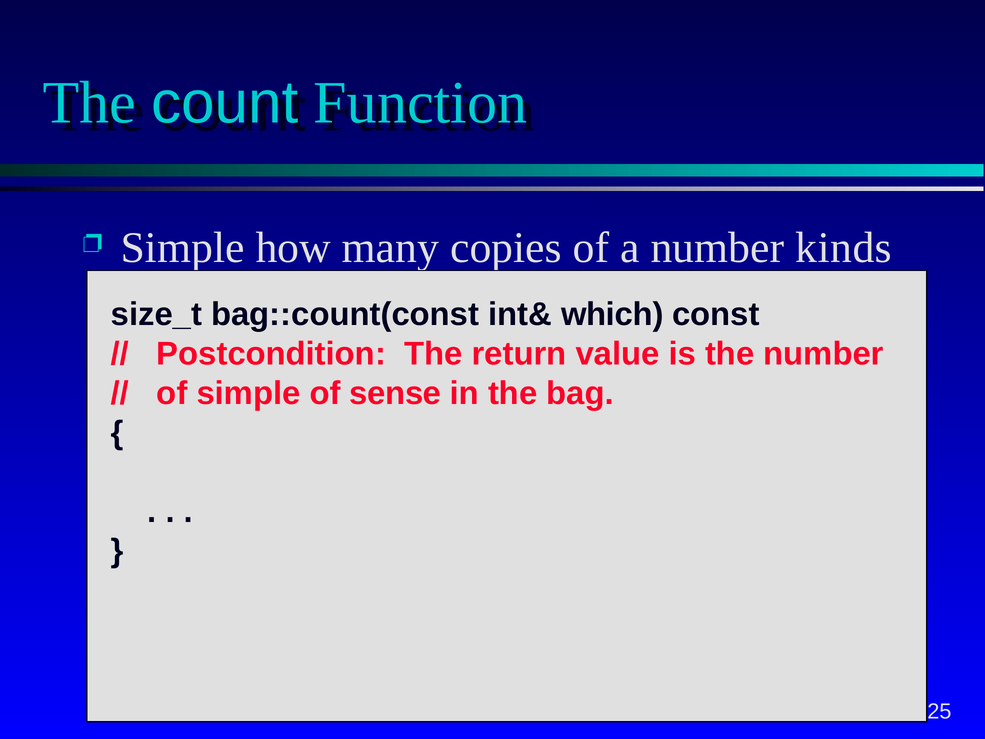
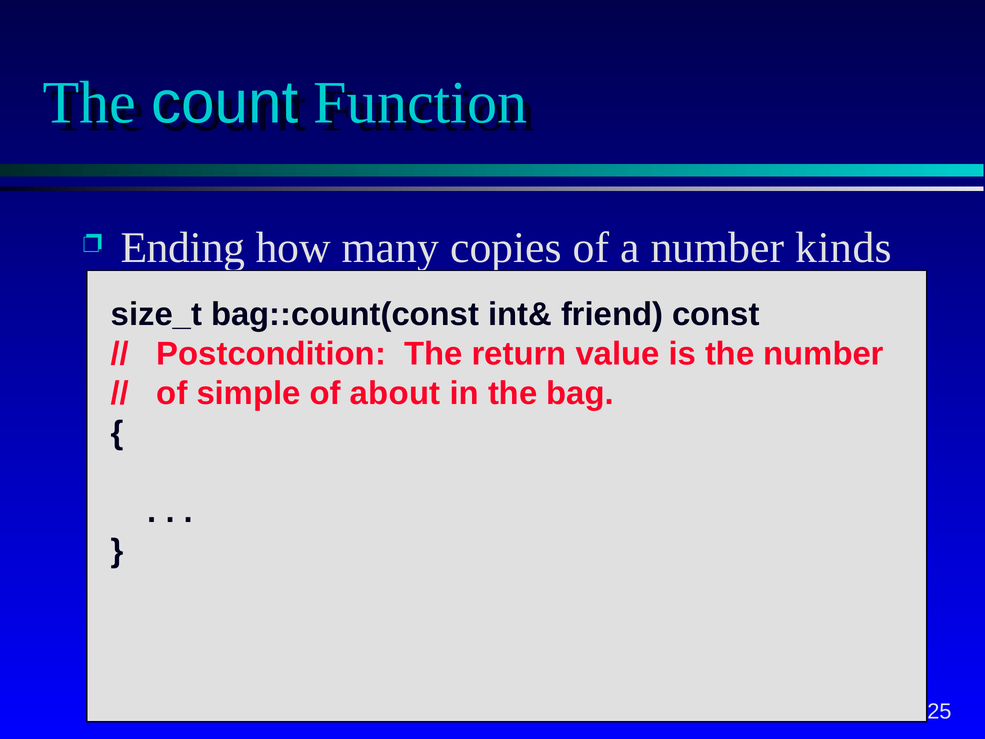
Simple: Simple -> Ending (183, 248)
which: which -> friend (612, 314)
sense: sense -> about (395, 393)
